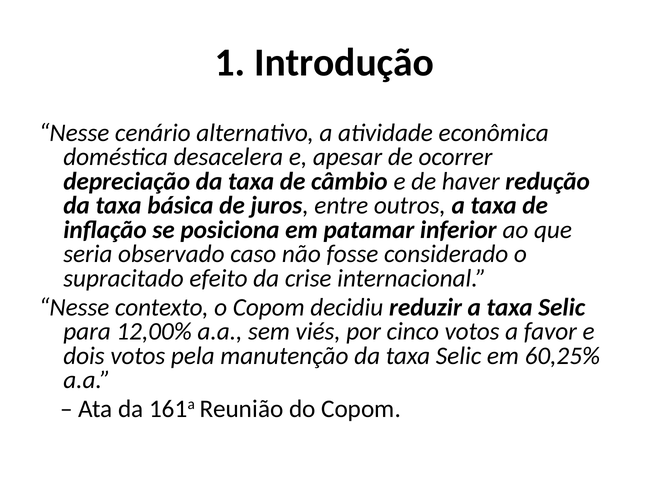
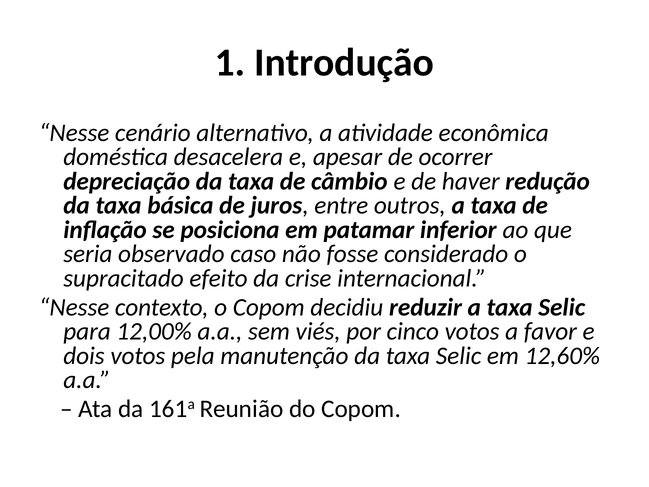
60,25%: 60,25% -> 12,60% (562, 356)
